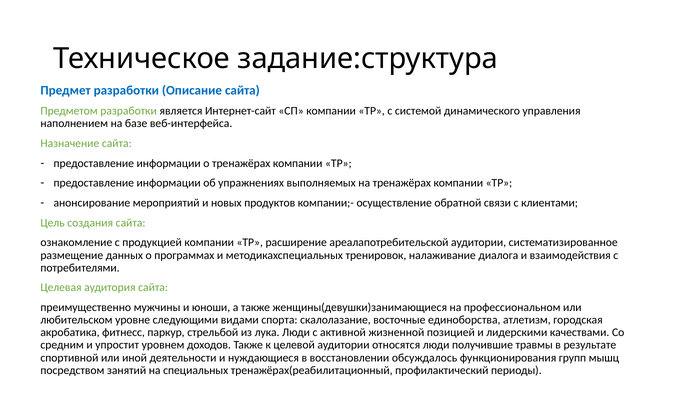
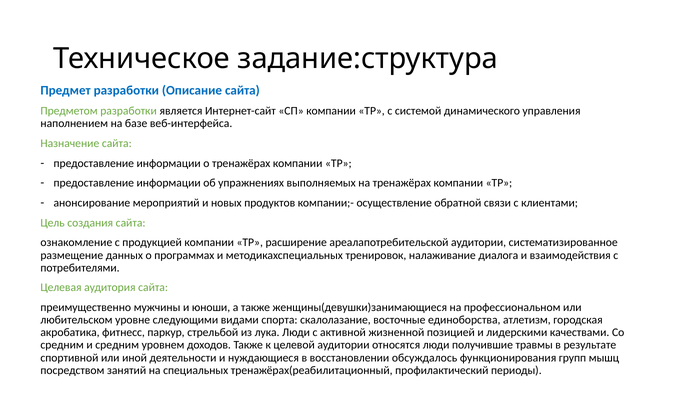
и упростит: упростит -> средним (117, 345)
